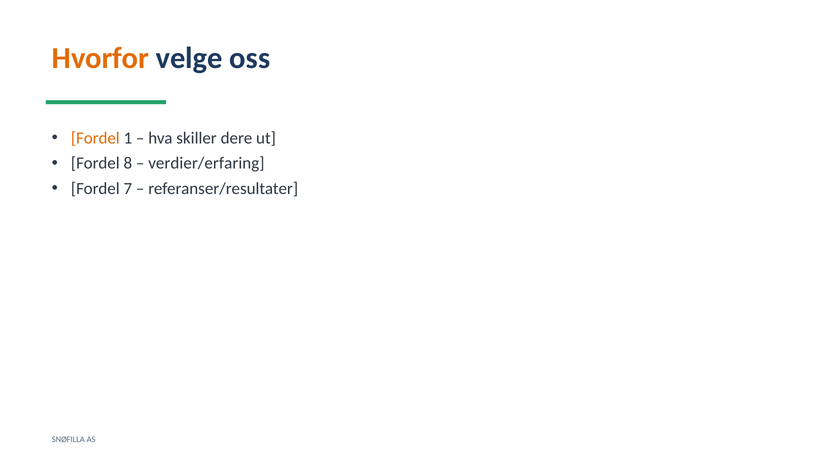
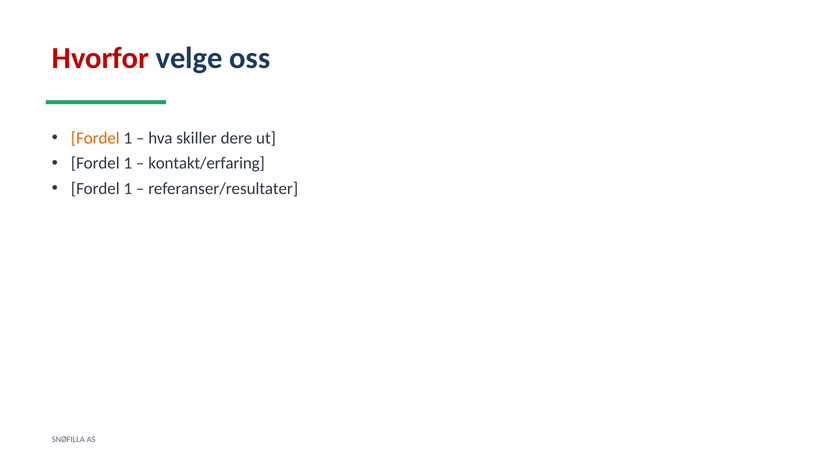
Hvorfor colour: orange -> red (100, 58)
8: 8 -> 1 (128, 164)
verdier/erfaring: verdier/erfaring -> kontakt/erfaring (207, 164)
7: 7 -> 1 (128, 189)
